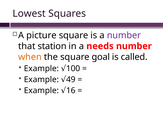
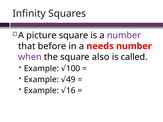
Lowest: Lowest -> Infinity (29, 14)
station: station -> before (52, 46)
when colour: orange -> purple (30, 57)
goal: goal -> also (101, 57)
